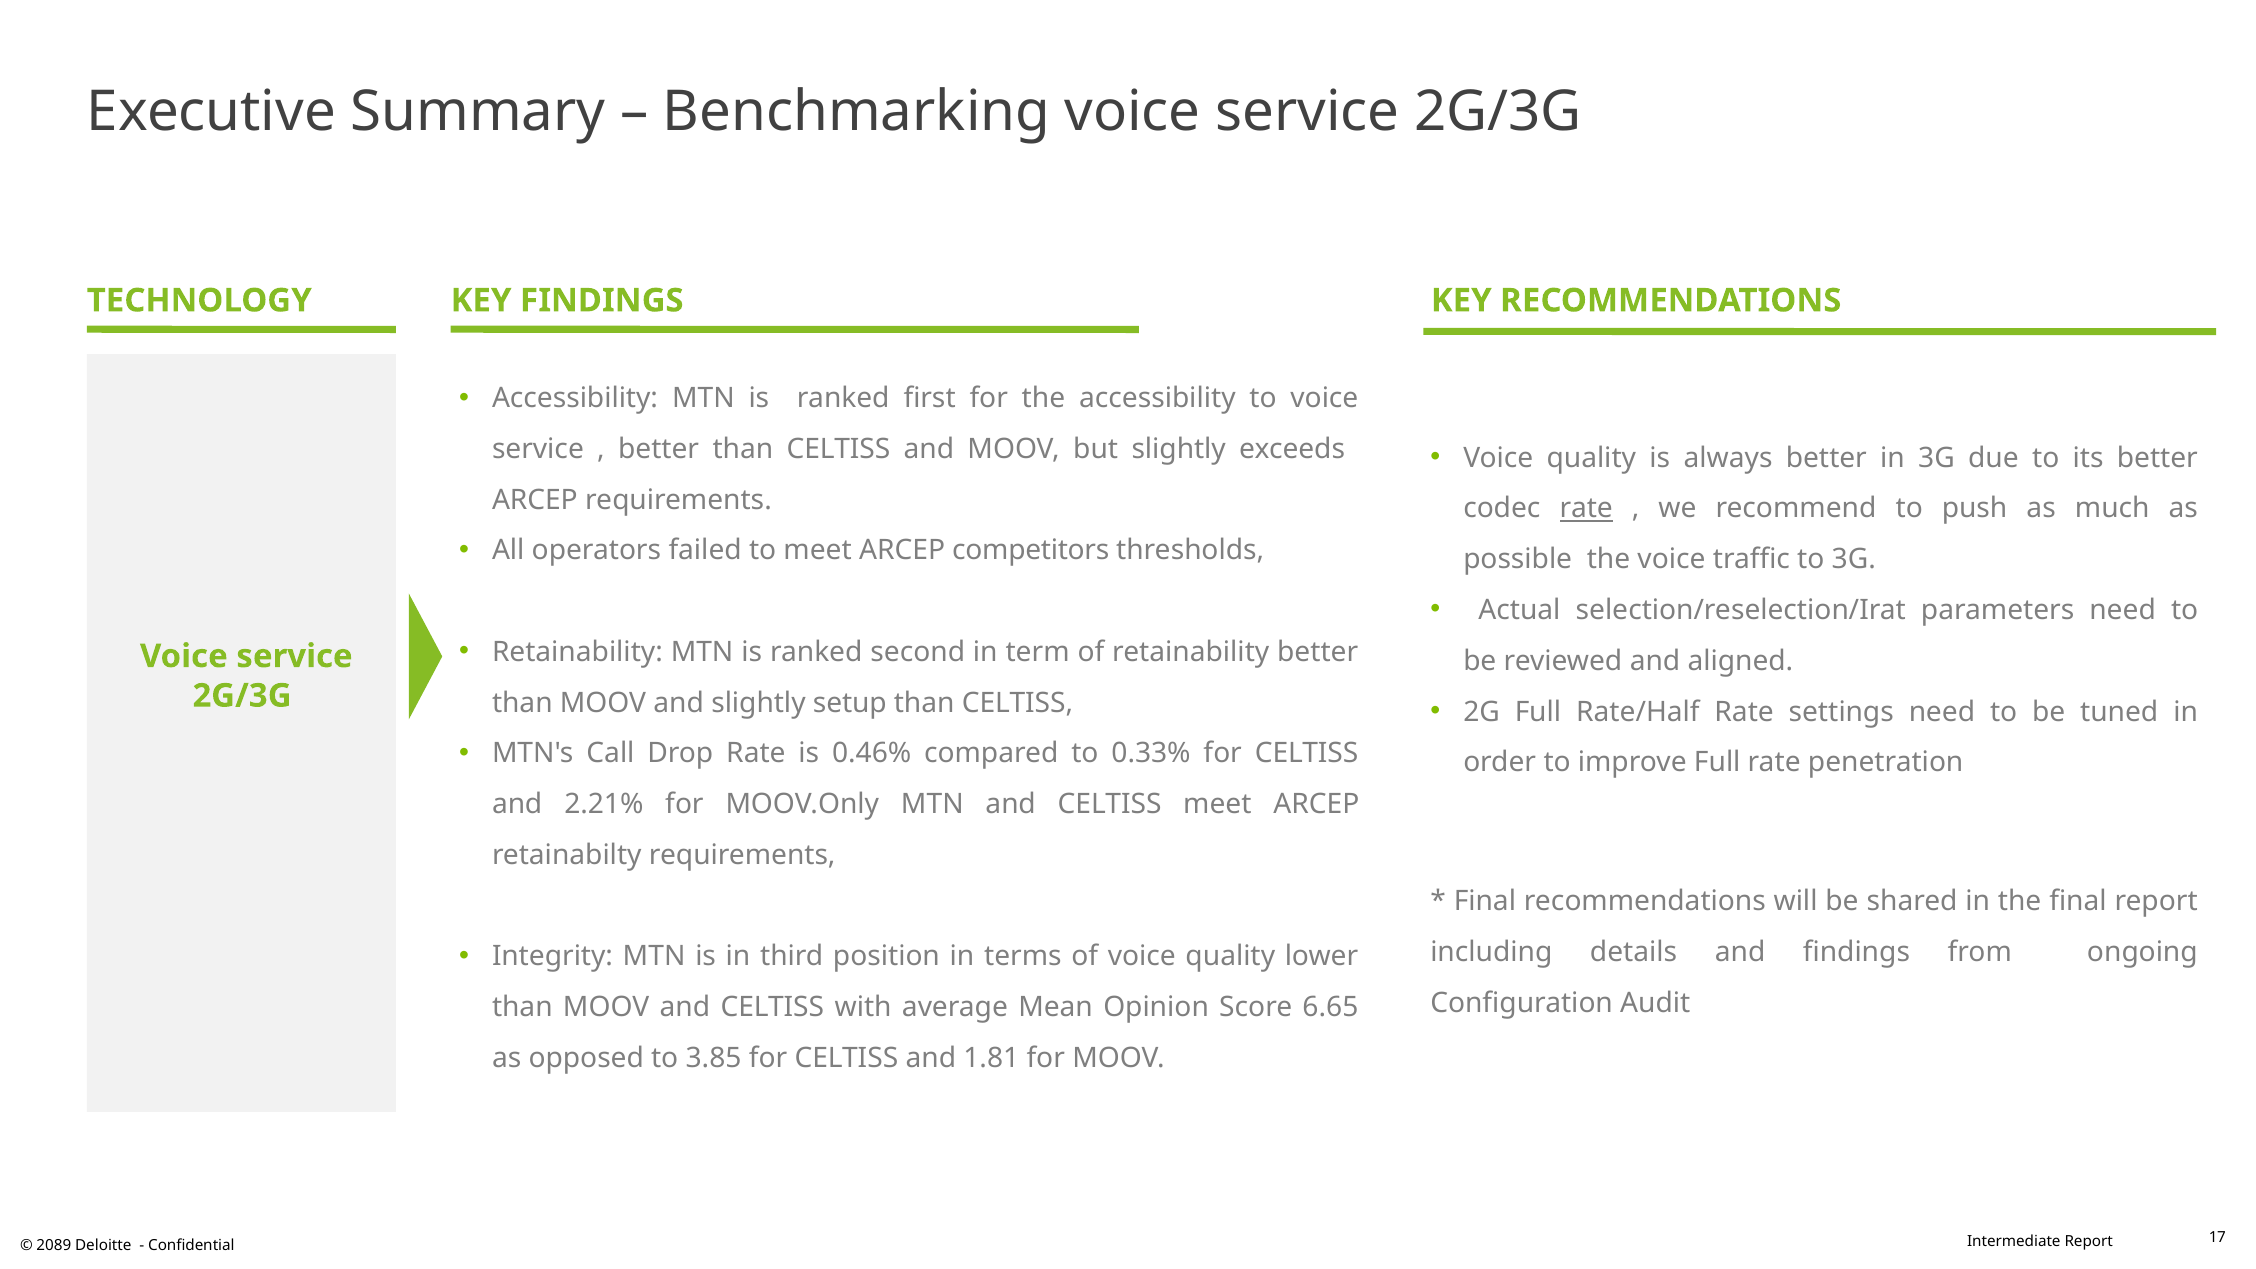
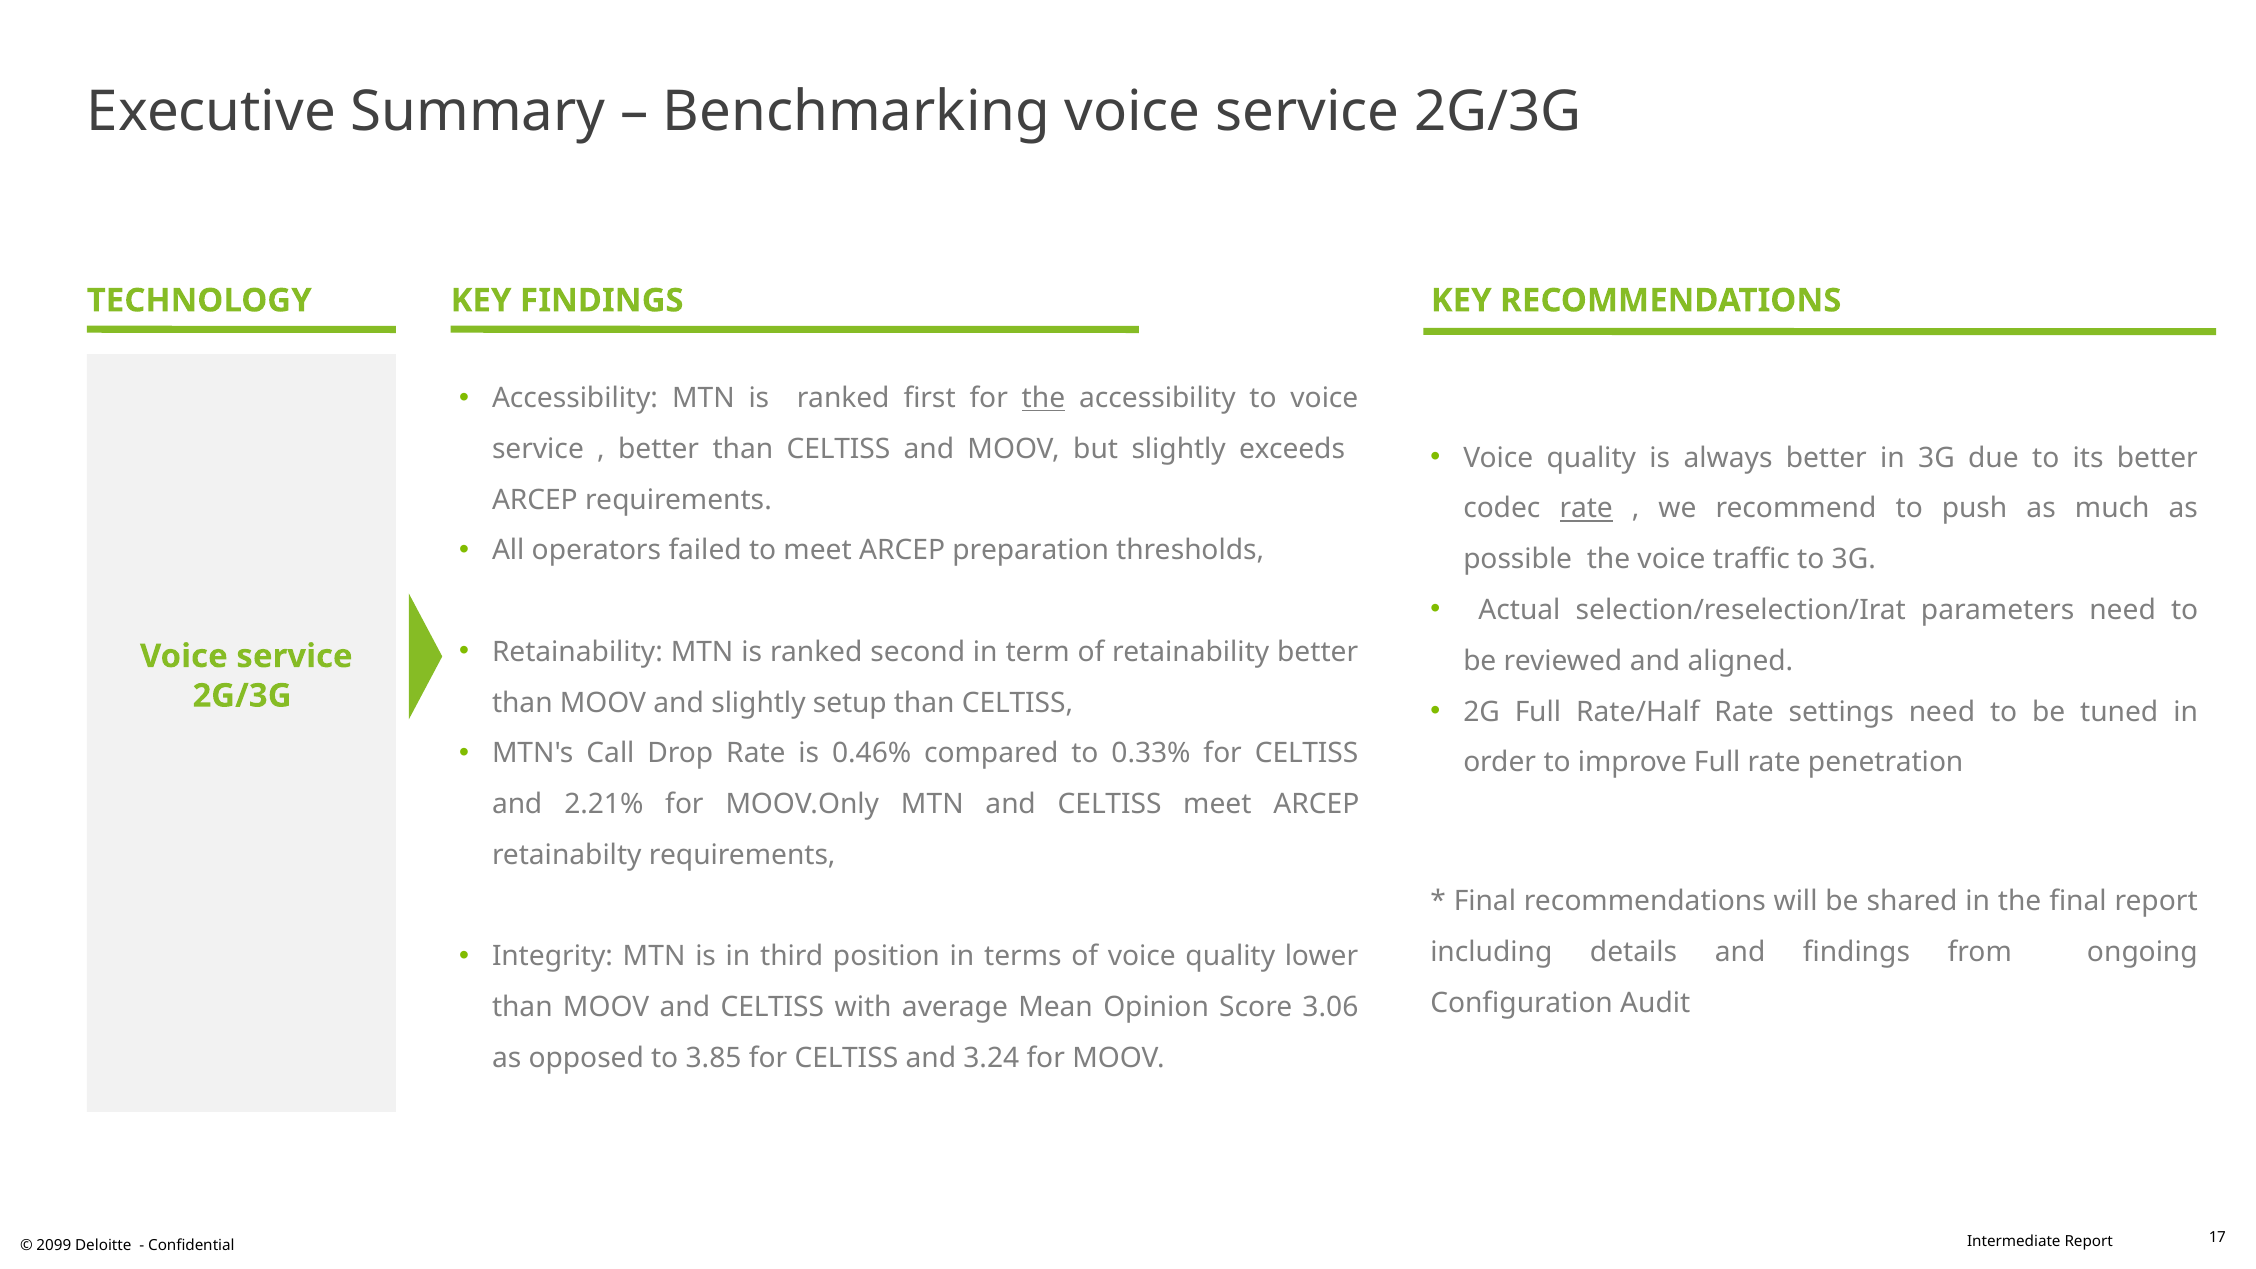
the underline: none -> present (1043, 398)
competitors: competitors -> preparation (1031, 551)
6.65: 6.65 -> 3.06 (1330, 1007)
1.81: 1.81 -> 3.24 (991, 1058)
2089: 2089 -> 2099 (54, 1246)
